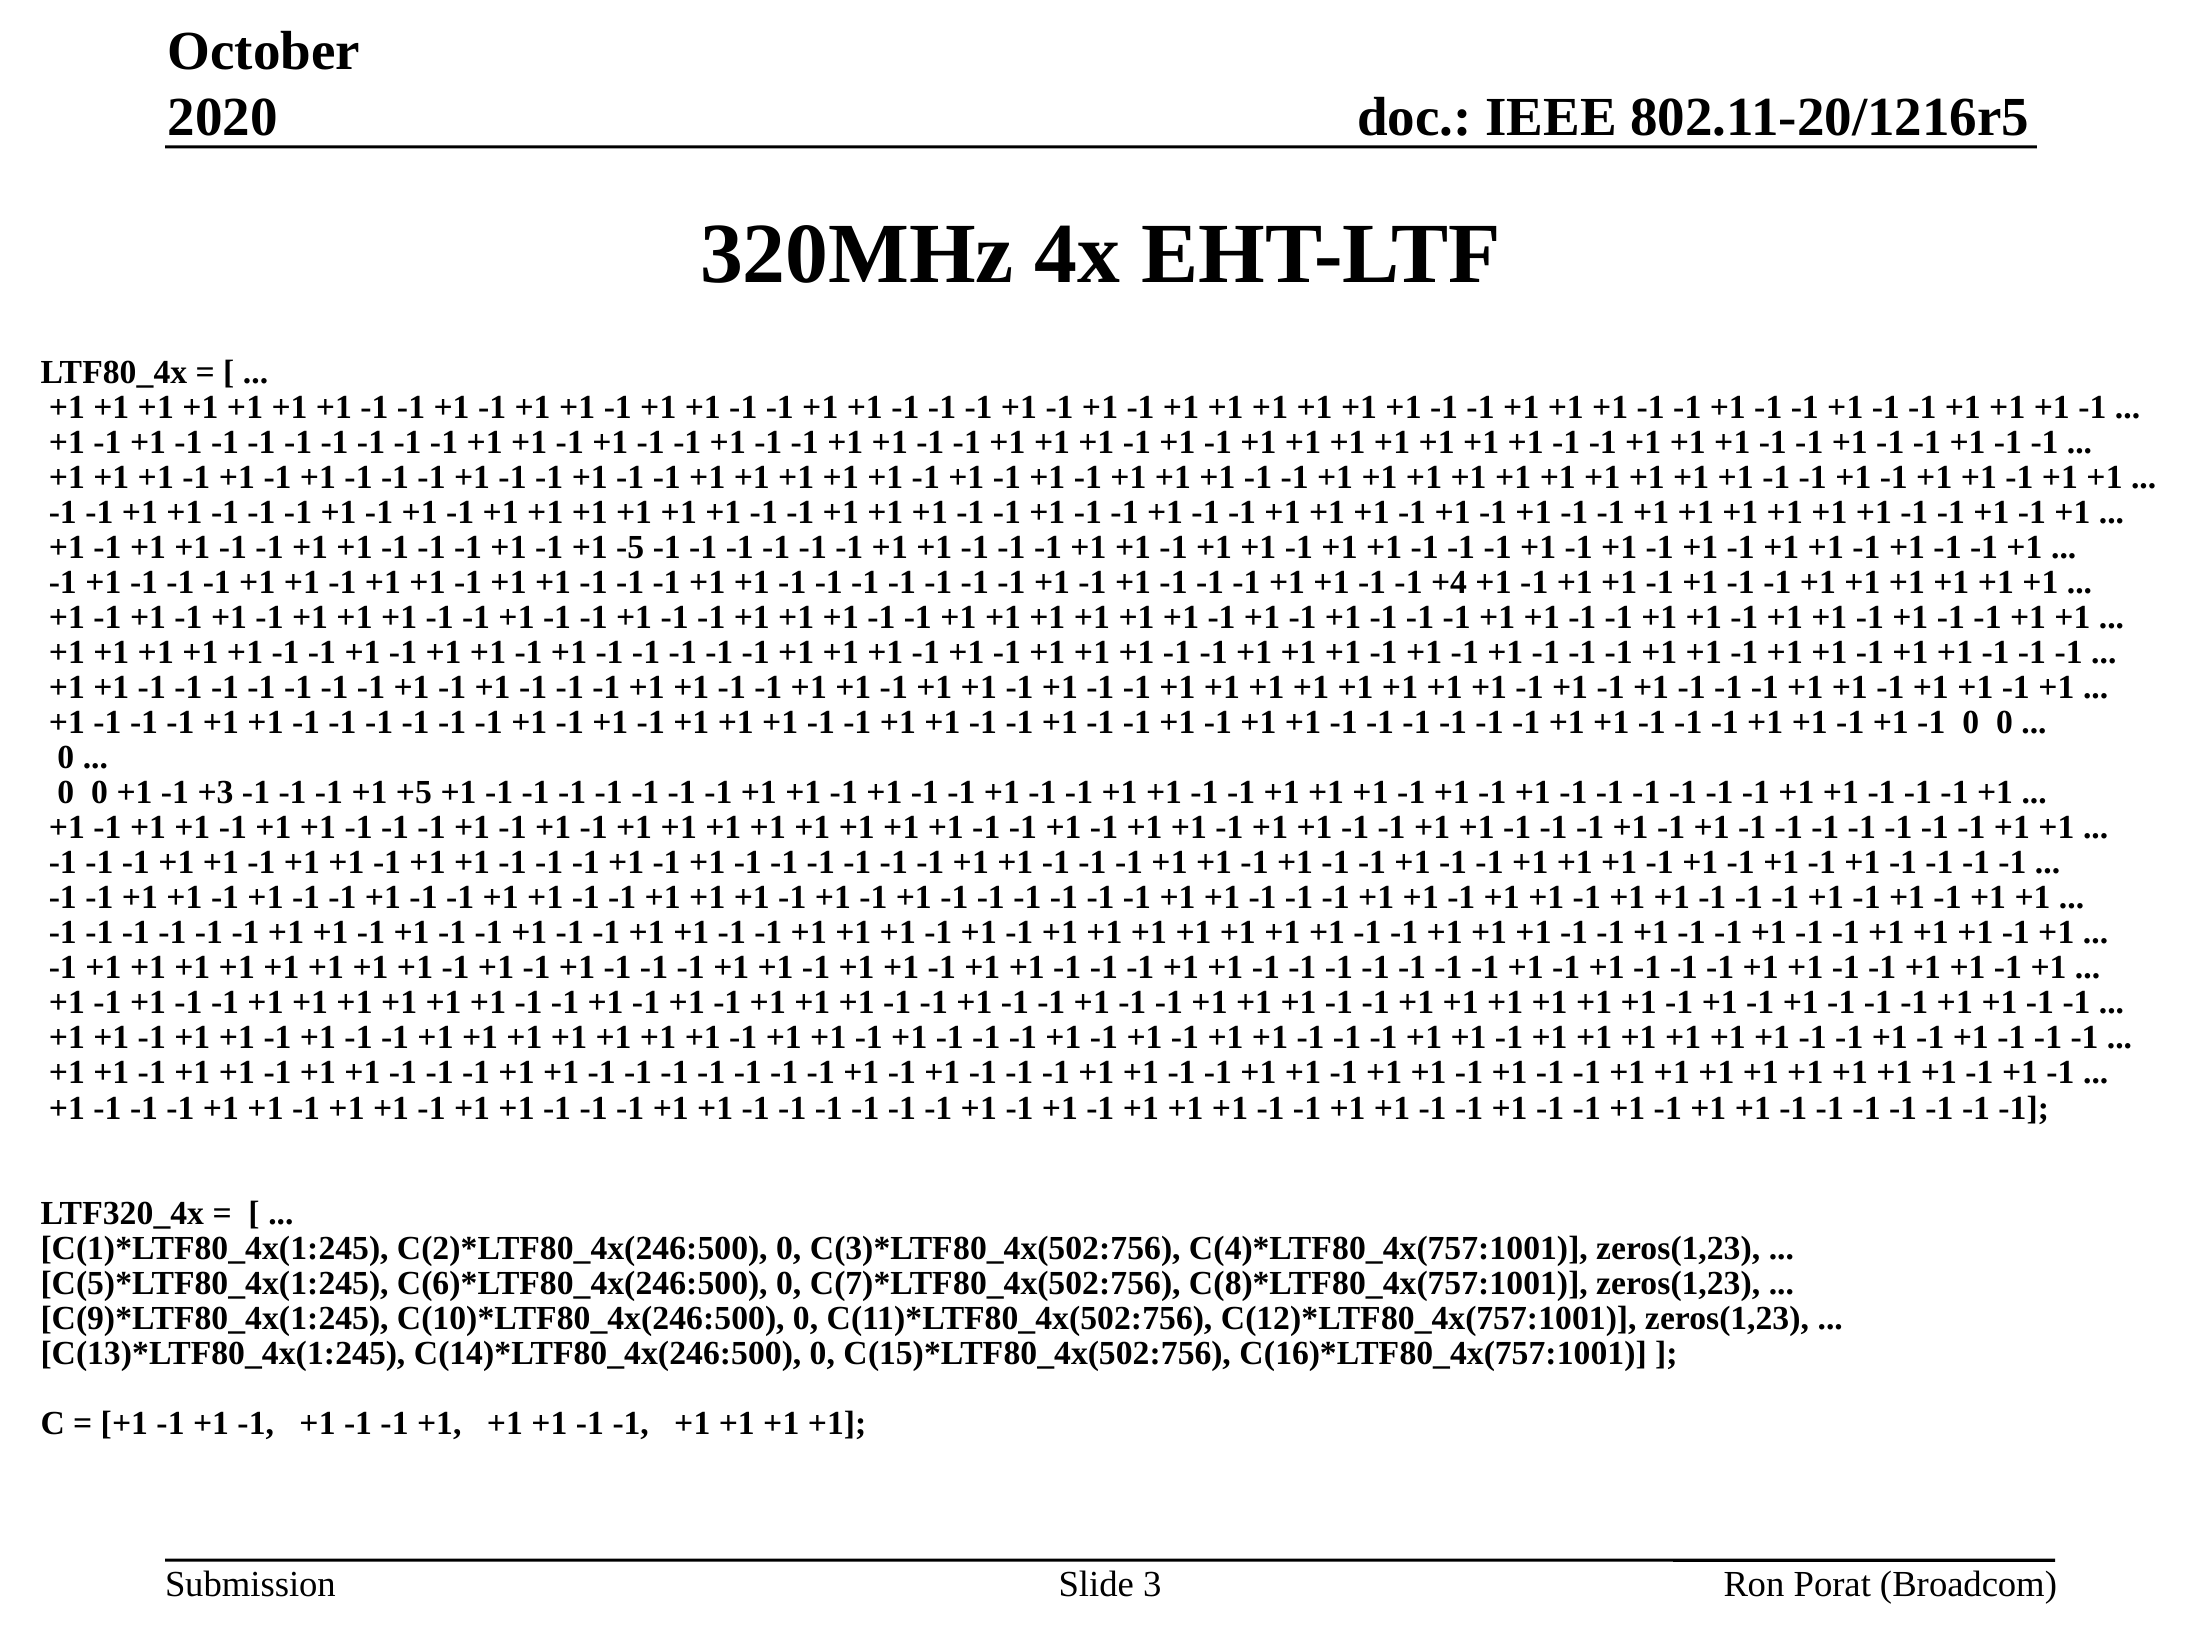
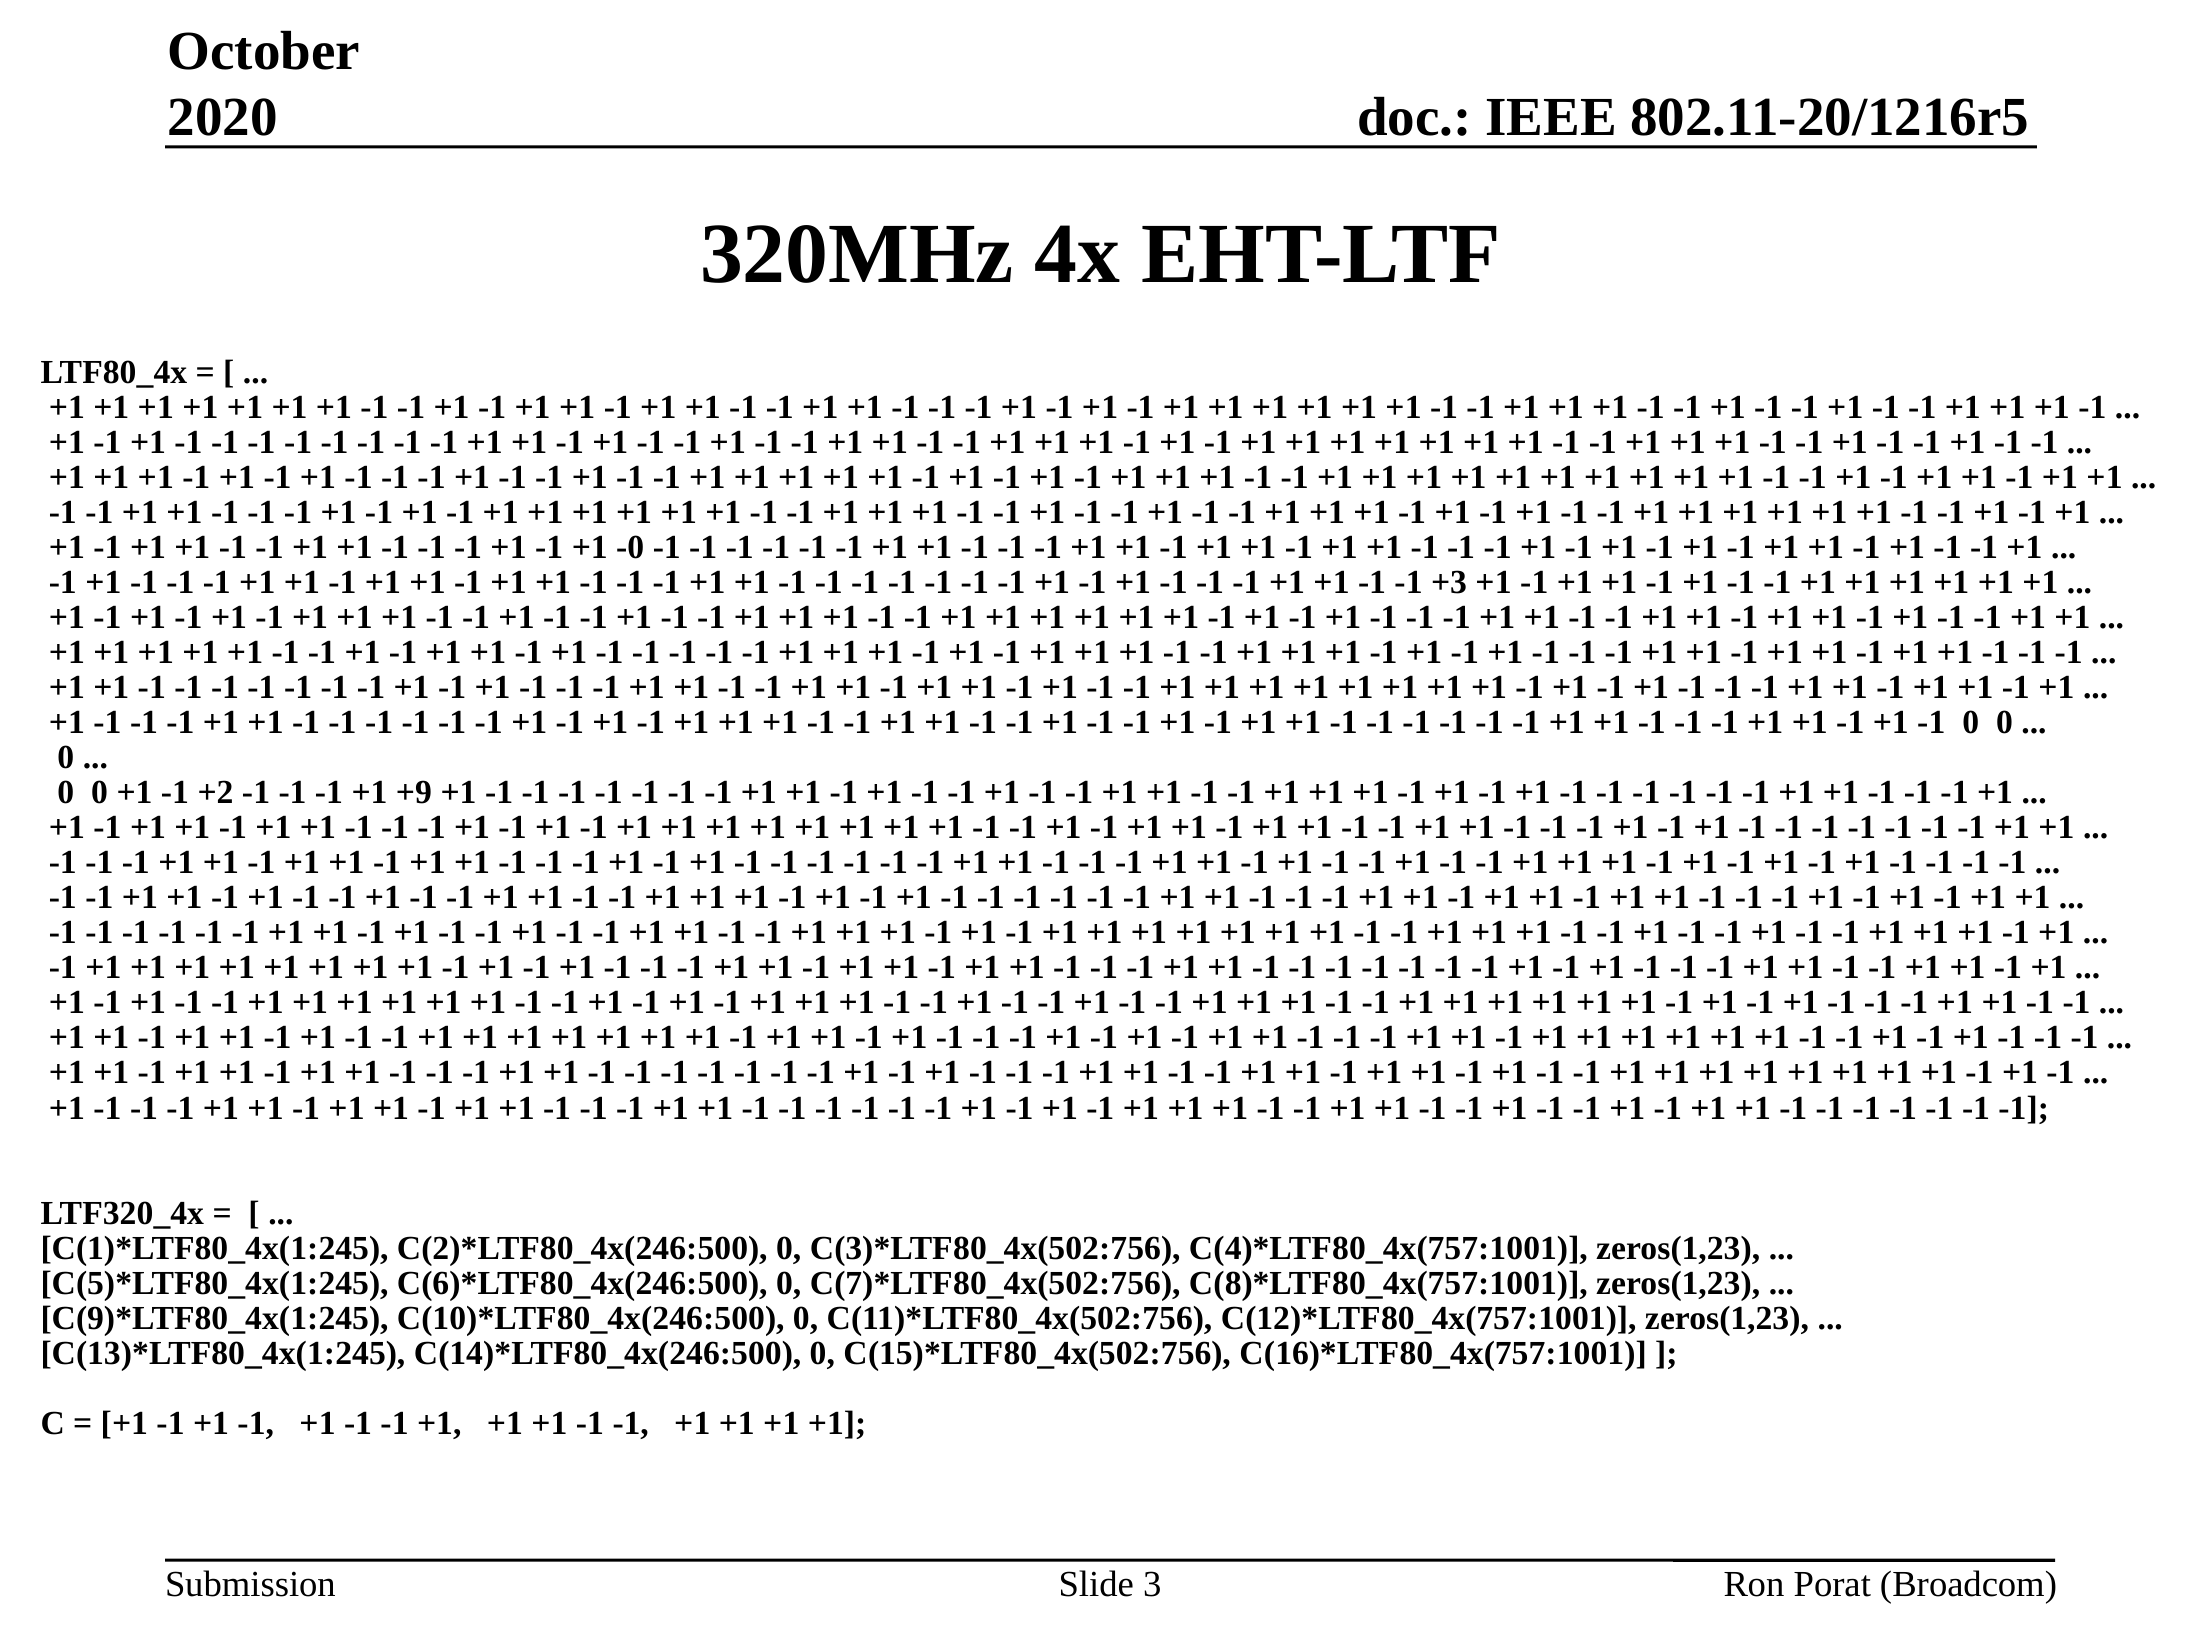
-5: -5 -> -0 (630, 547)
+4: +4 -> +3 (1449, 582)
+3: +3 -> +2 (215, 792)
+5: +5 -> +9 (414, 792)
